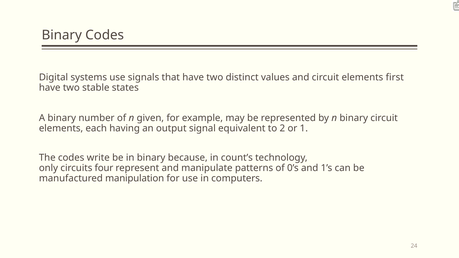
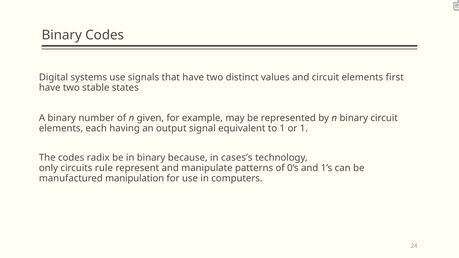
to 2: 2 -> 1 (282, 128)
write: write -> radix (98, 158)
count’s: count’s -> cases’s (237, 158)
four: four -> rule (104, 168)
